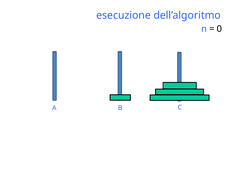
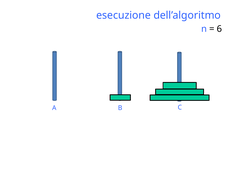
0: 0 -> 6 (219, 29)
